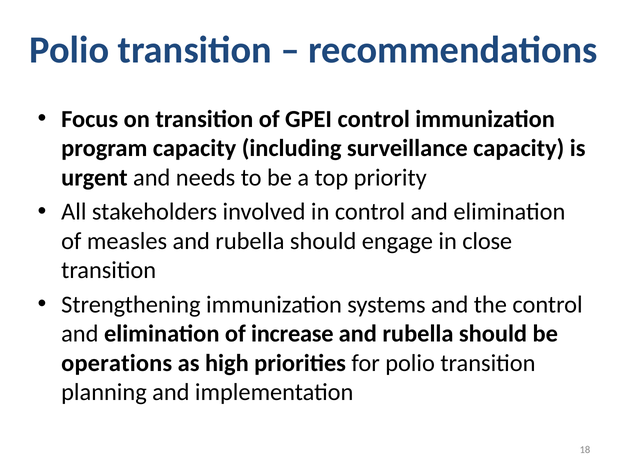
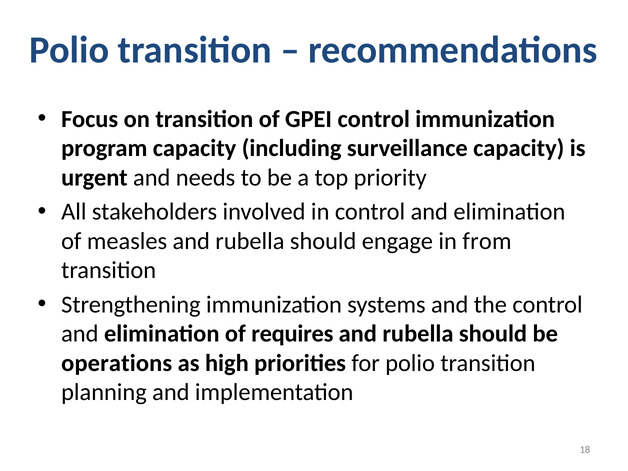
close: close -> from (487, 241)
increase: increase -> requires (292, 334)
